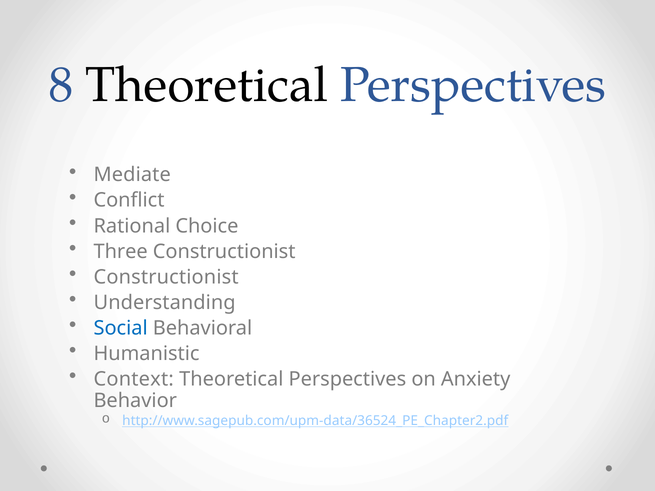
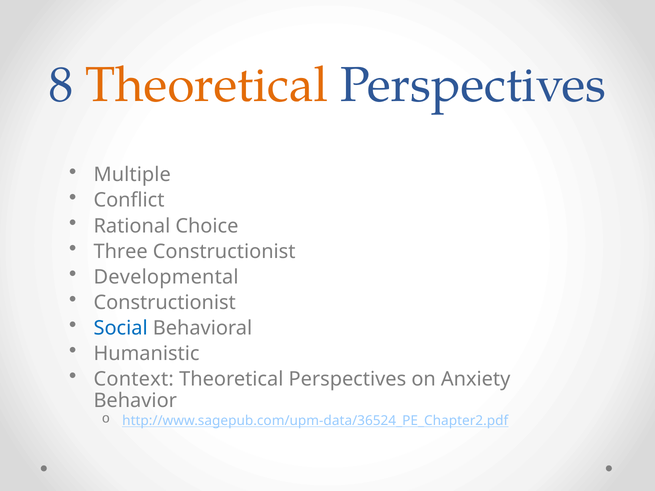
Theoretical colour: black -> orange (207, 85)
Mediate: Mediate -> Multiple (132, 175)
Constructionist: Constructionist -> Developmental (166, 277)
Understanding: Understanding -> Constructionist (165, 303)
